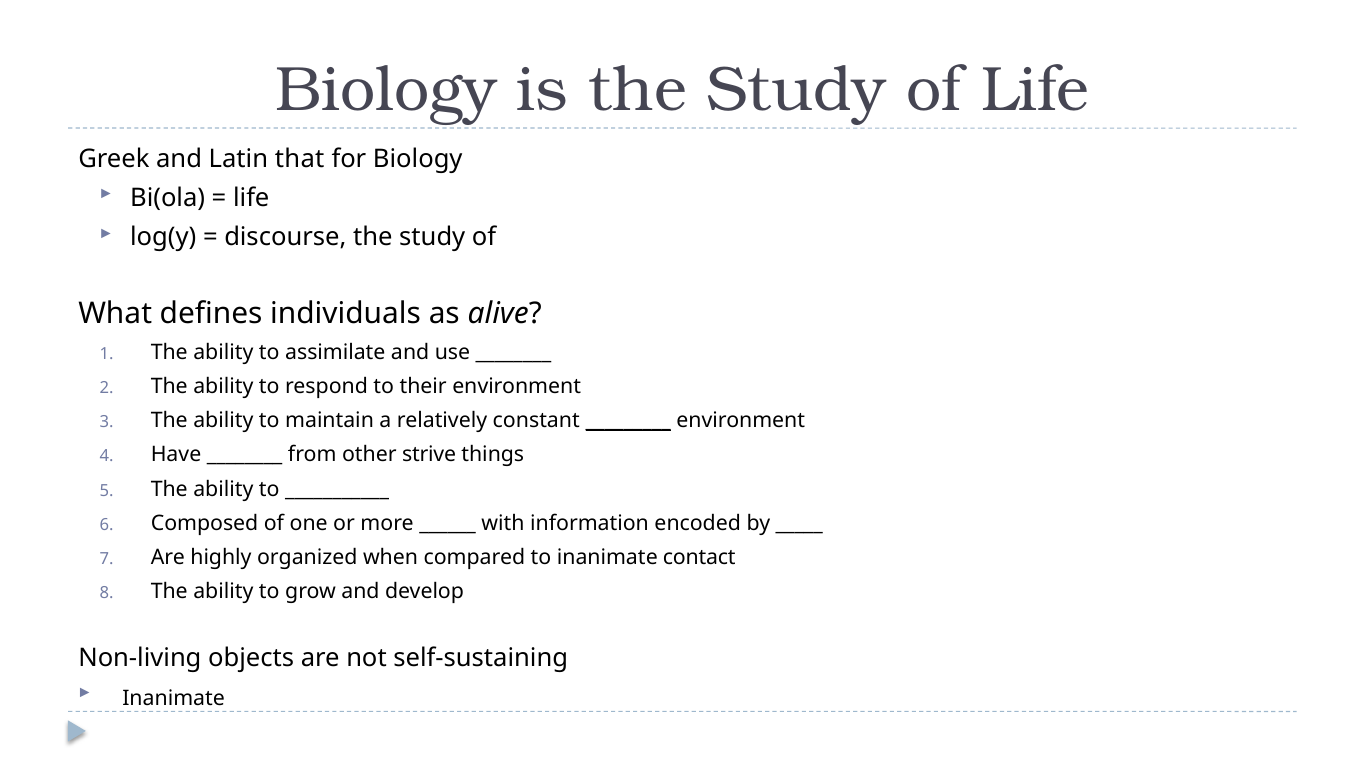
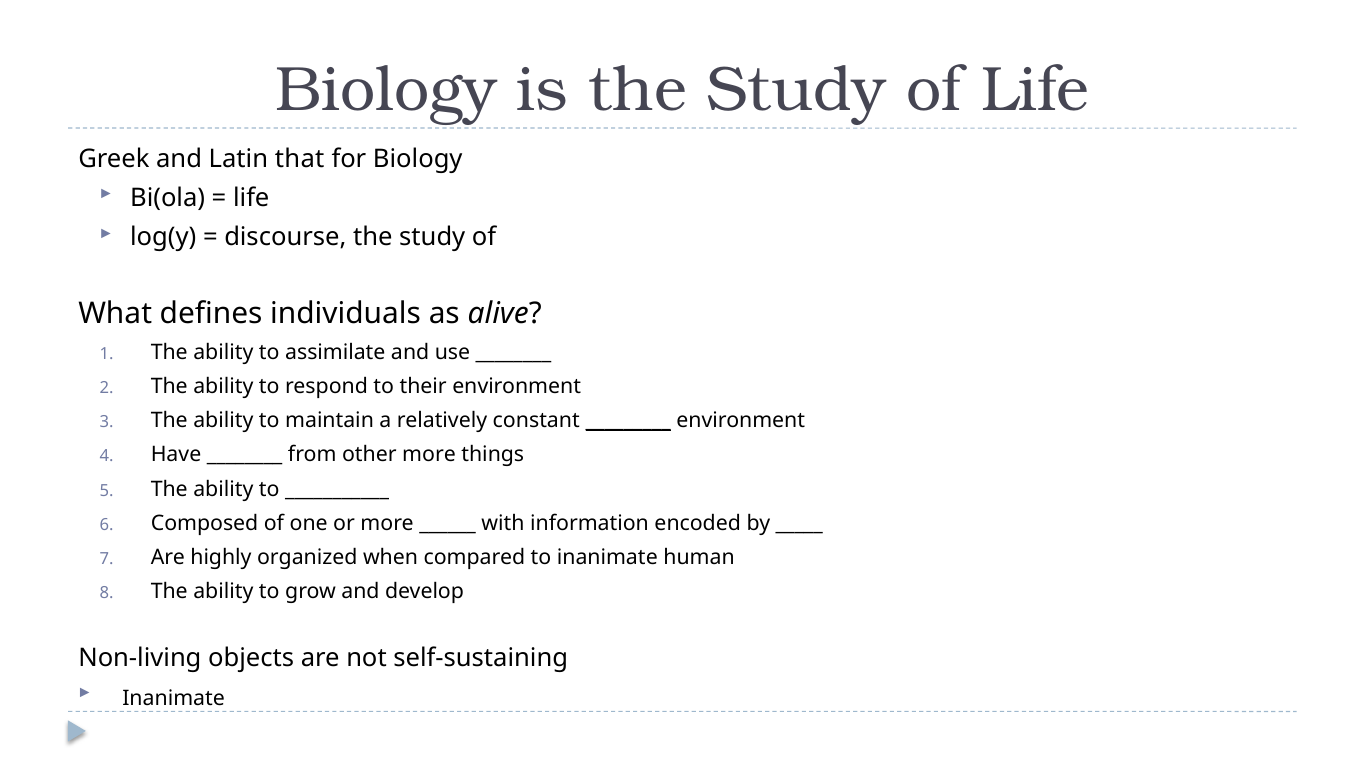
other strive: strive -> more (429, 455)
contact: contact -> human (699, 557)
